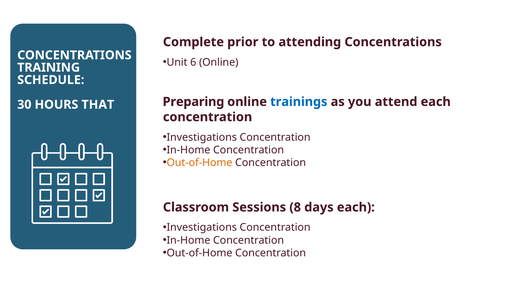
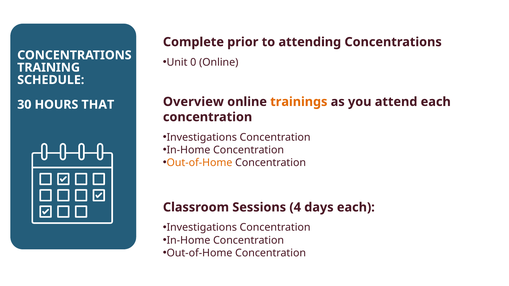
6: 6 -> 0 (193, 62)
Preparing: Preparing -> Overview (193, 102)
trainings colour: blue -> orange (299, 102)
8: 8 -> 4 (295, 208)
